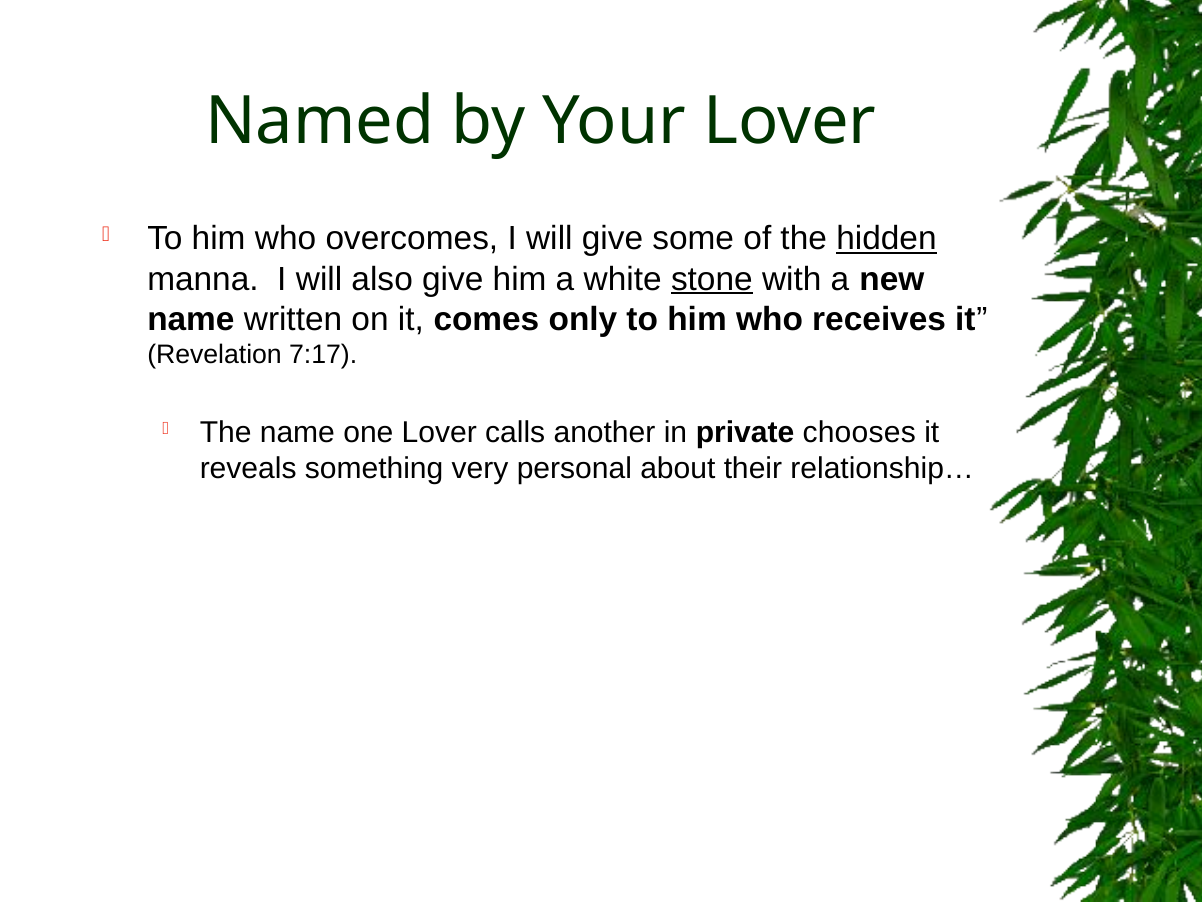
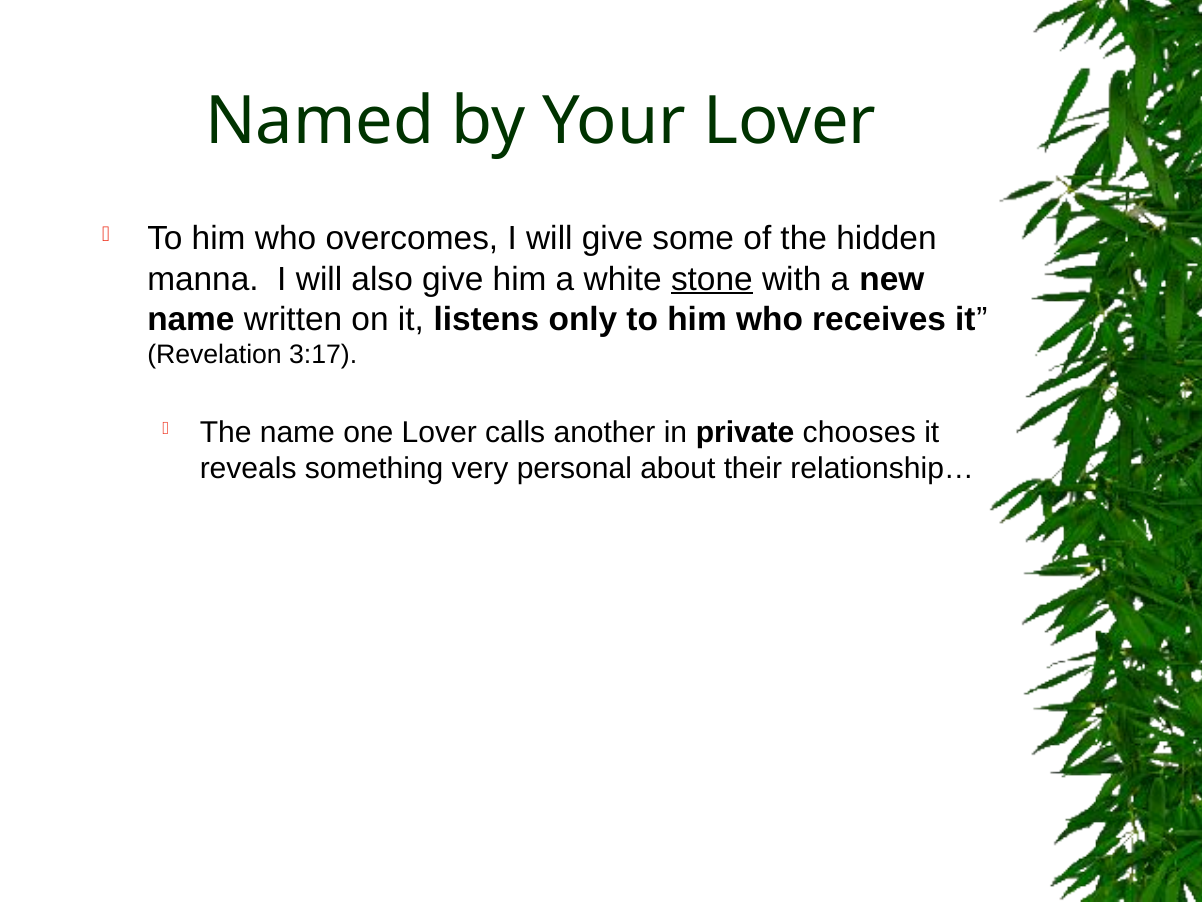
hidden underline: present -> none (886, 239)
comes: comes -> listens (486, 319)
7:17: 7:17 -> 3:17 (323, 354)
